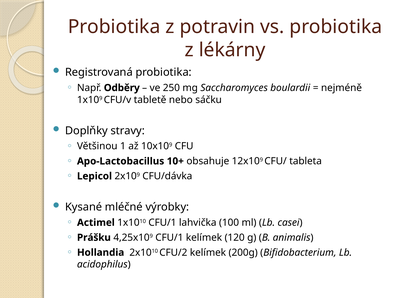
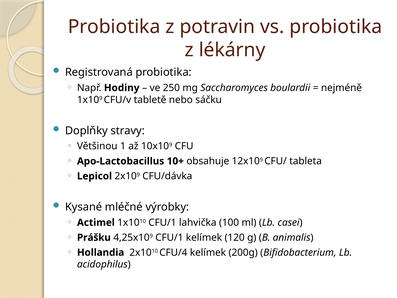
Odběry: Odběry -> Hodiny (122, 88)
CFU/2: CFU/2 -> CFU/4 (173, 252)
